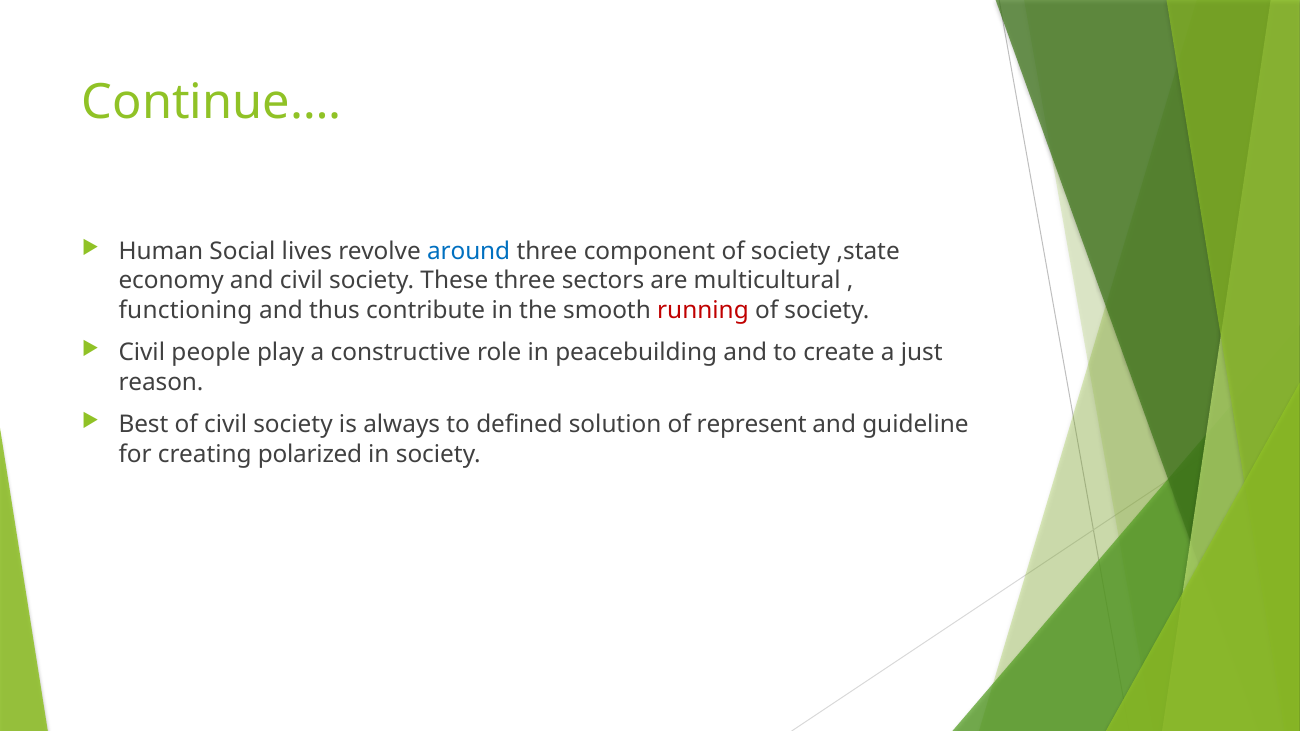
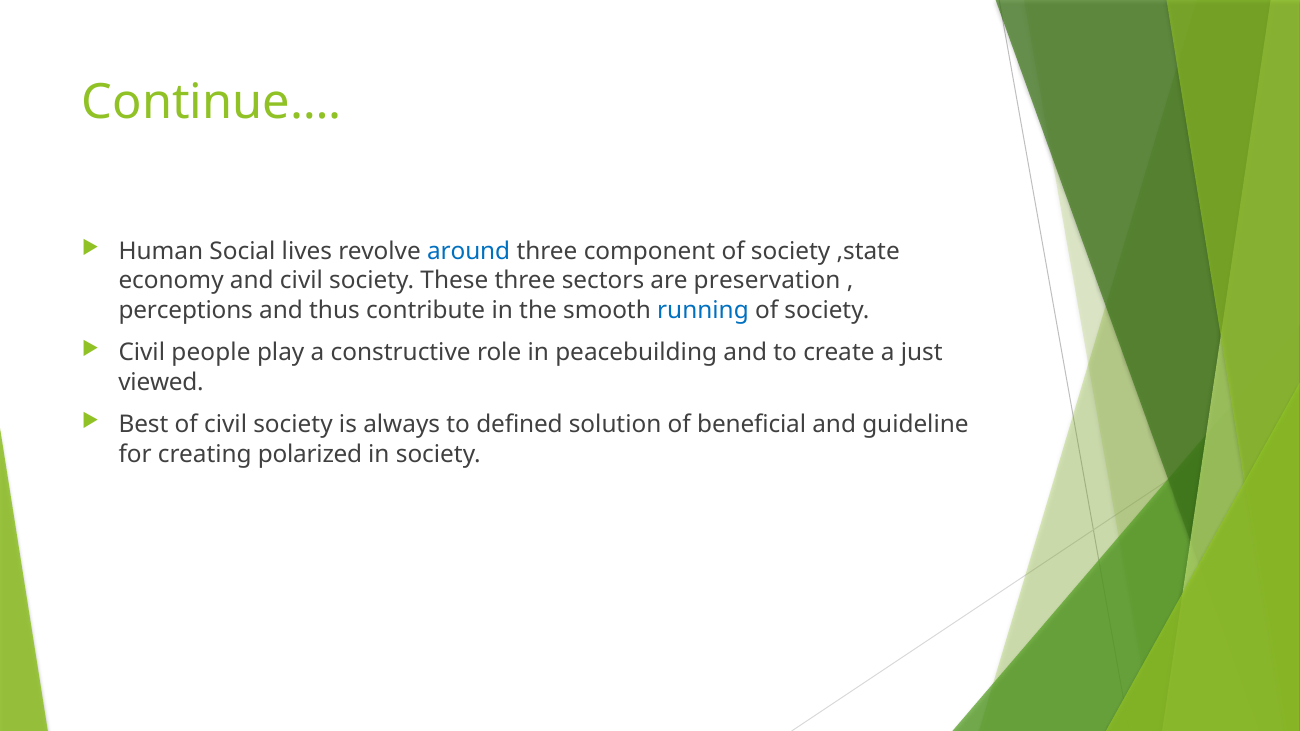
multicultural: multicultural -> preservation (767, 281)
functioning: functioning -> perceptions (186, 310)
running colour: red -> blue (703, 310)
reason: reason -> viewed (161, 382)
represent: represent -> beneficial (752, 425)
